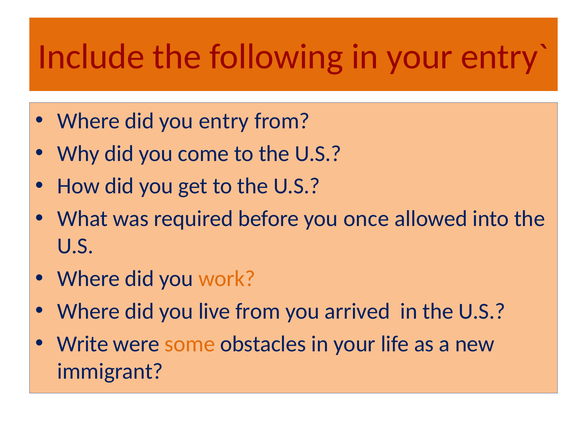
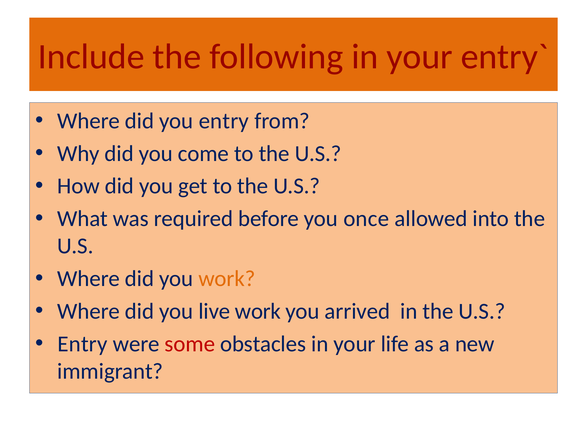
live from: from -> work (258, 312)
Write: Write -> Entry (82, 344)
some colour: orange -> red (190, 344)
